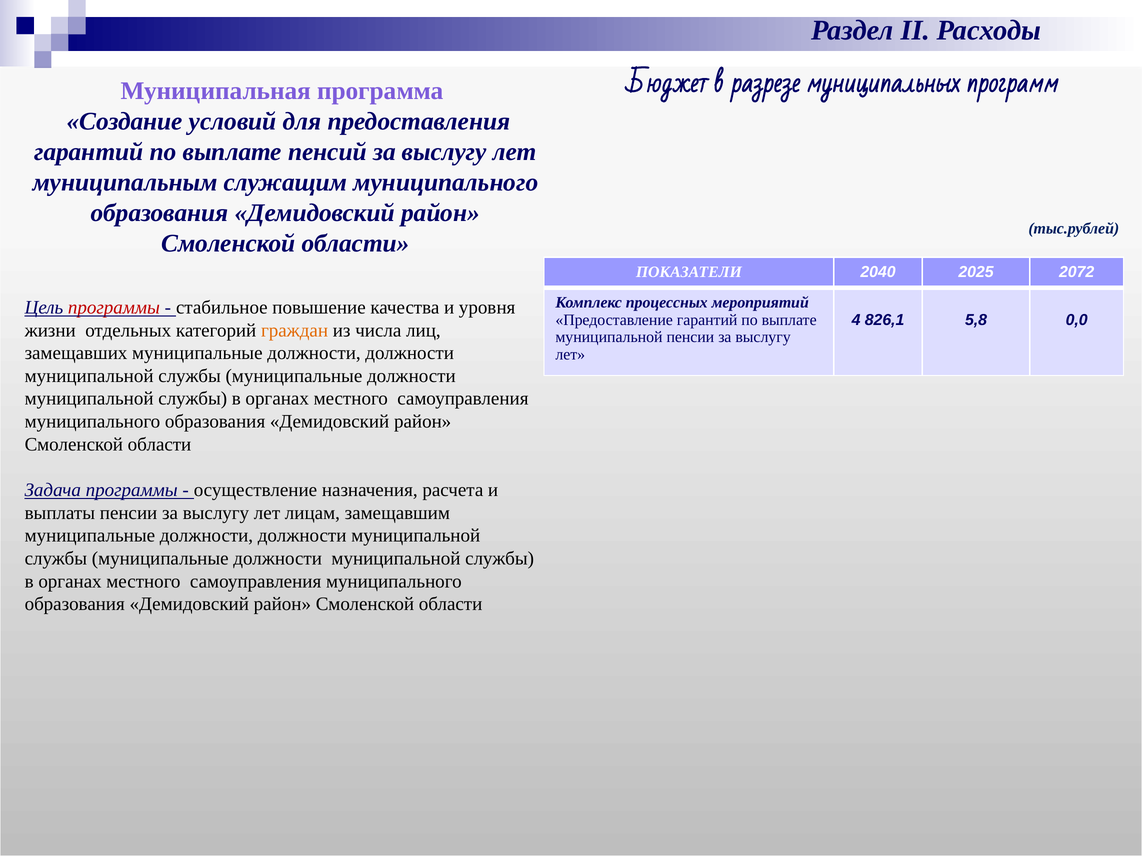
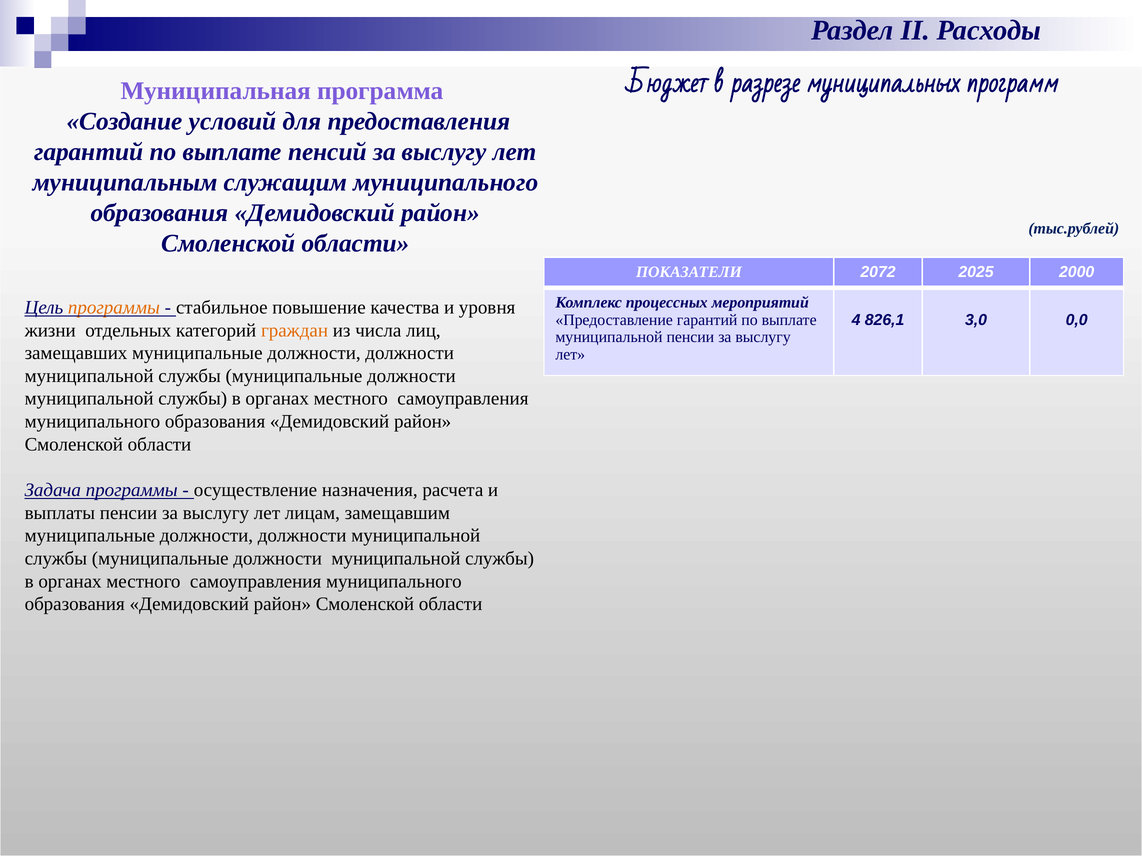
2040: 2040 -> 2072 (878, 272)
2072: 2072 -> 2000 (1077, 272)
программы colour: red -> orange (114, 308)
5,8: 5,8 -> 3,0 (976, 320)
